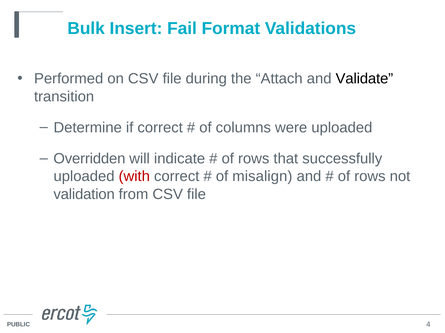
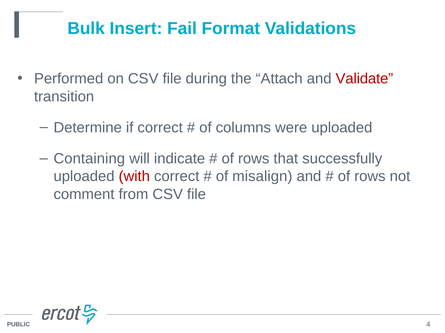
Validate colour: black -> red (364, 79)
Overridden: Overridden -> Containing (89, 159)
validation: validation -> comment (84, 195)
